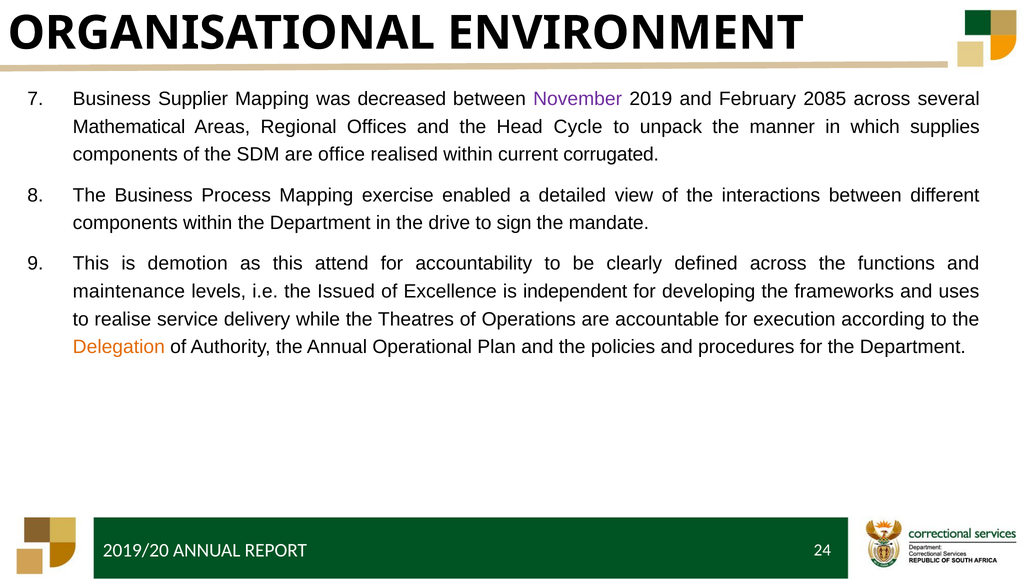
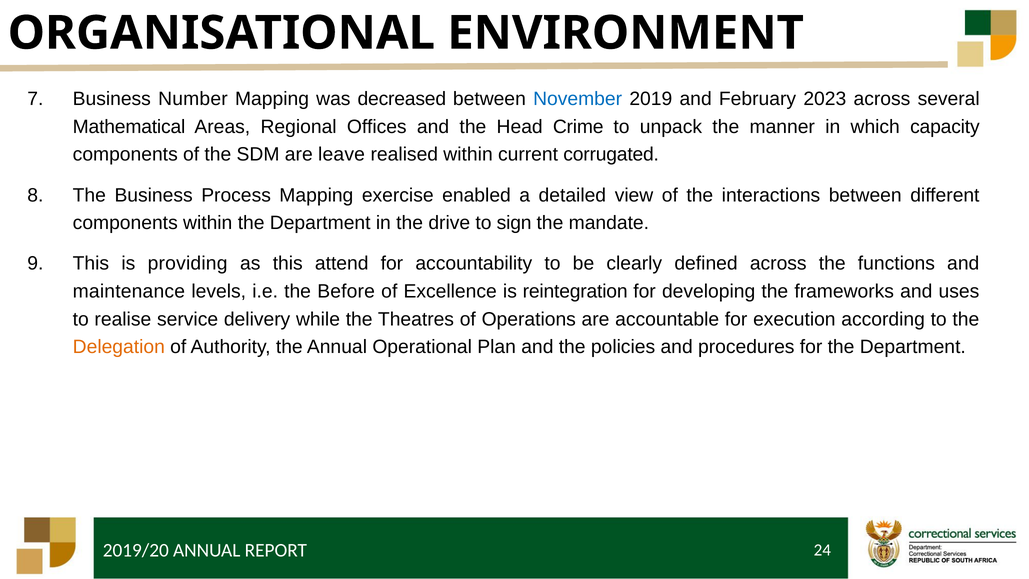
Supplier: Supplier -> Number (193, 99)
November colour: purple -> blue (578, 99)
2085: 2085 -> 2023 (825, 99)
Cycle: Cycle -> Crime (578, 127)
supplies: supplies -> capacity (945, 127)
office: office -> leave (342, 154)
demotion: demotion -> providing (188, 264)
Issued: Issued -> Before (346, 291)
independent: independent -> reintegration (575, 291)
